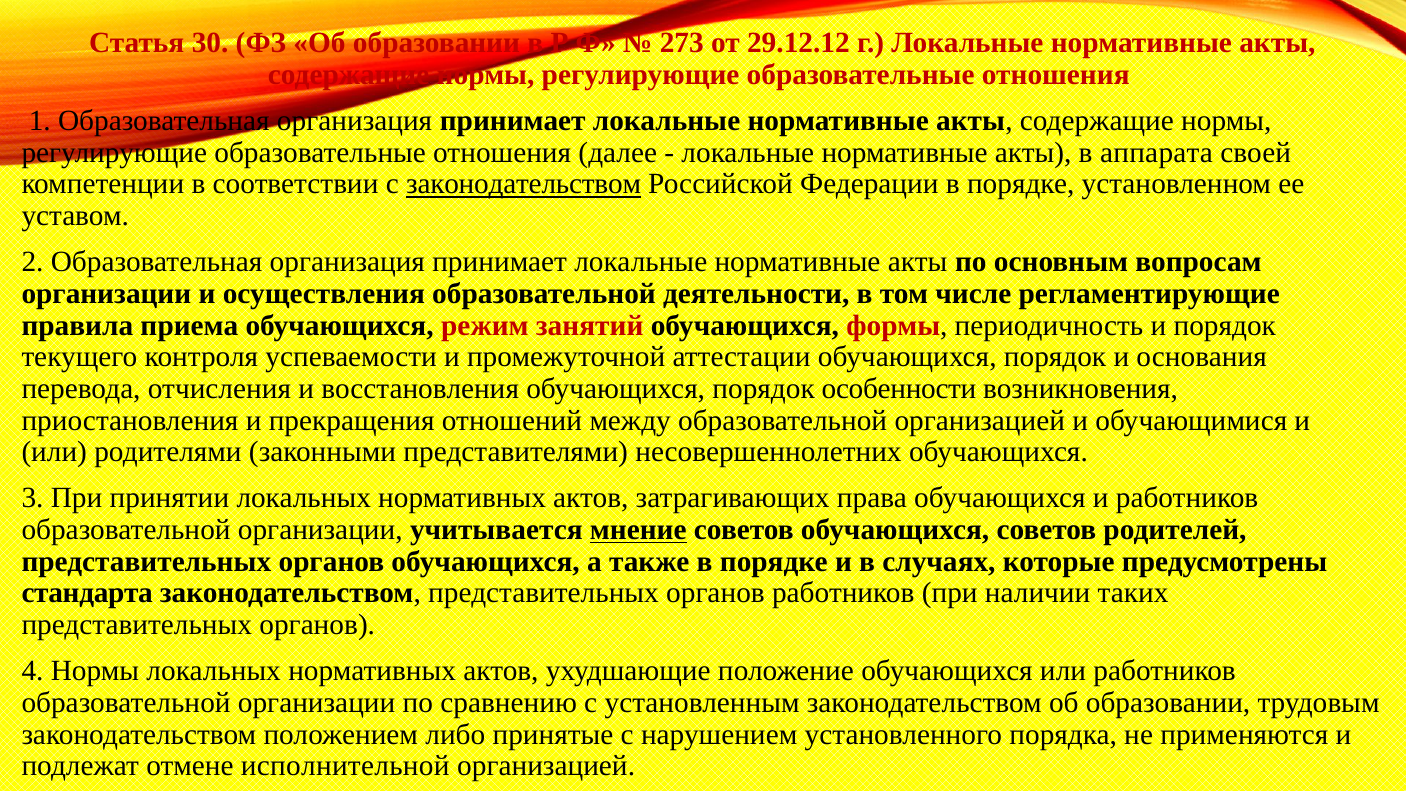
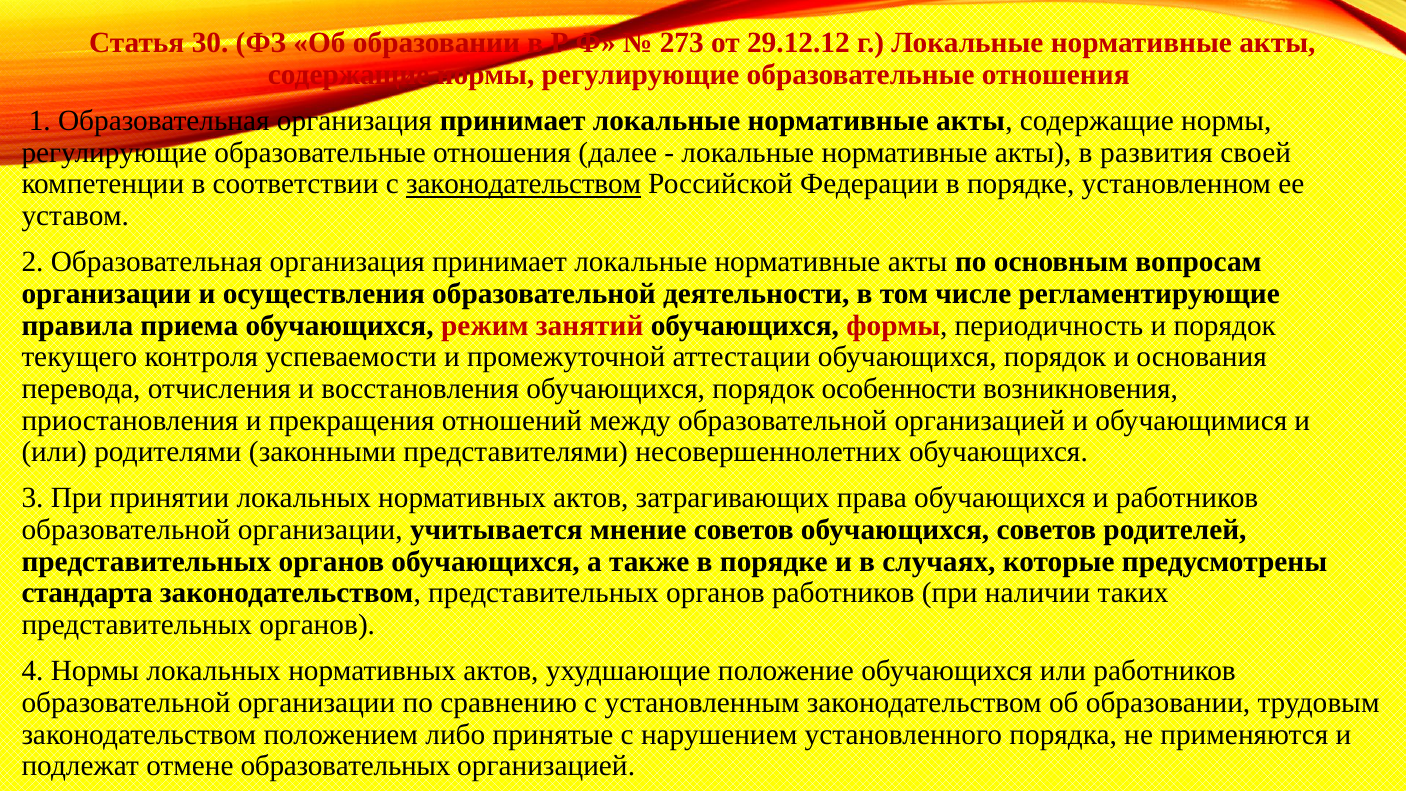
аппарата: аппарата -> развития (1156, 153)
мнение underline: present -> none (638, 530)
исполнительной: исполнительной -> образовательных (346, 766)
